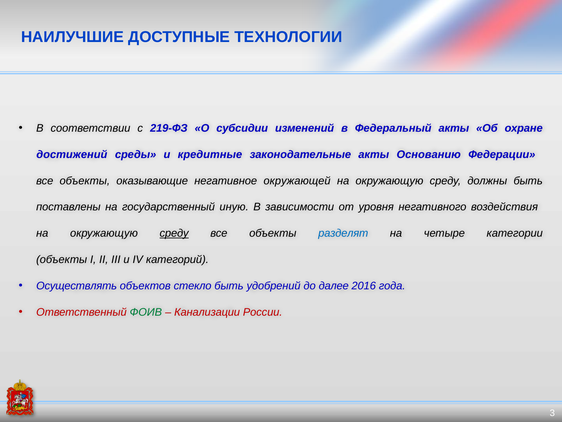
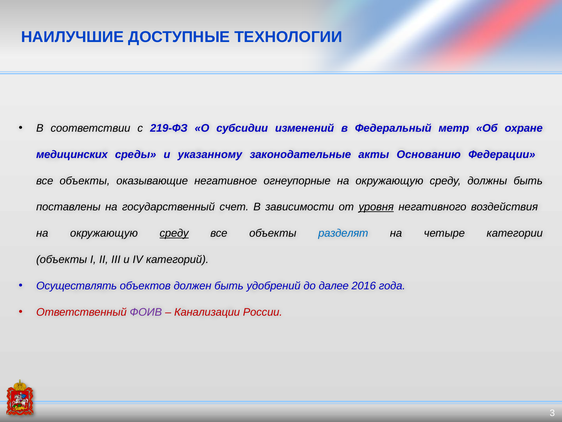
Федеральный акты: акты -> метр (454, 128)
достижений: достижений -> медицинских (72, 154)
кредитные: кредитные -> указанному (210, 154)
окружающей: окружающей -> огнеупорные (297, 181)
иную: иную -> счет (234, 207)
уровня underline: none -> present (376, 207)
стекло: стекло -> должен (193, 285)
ФОИВ colour: green -> purple (146, 312)
